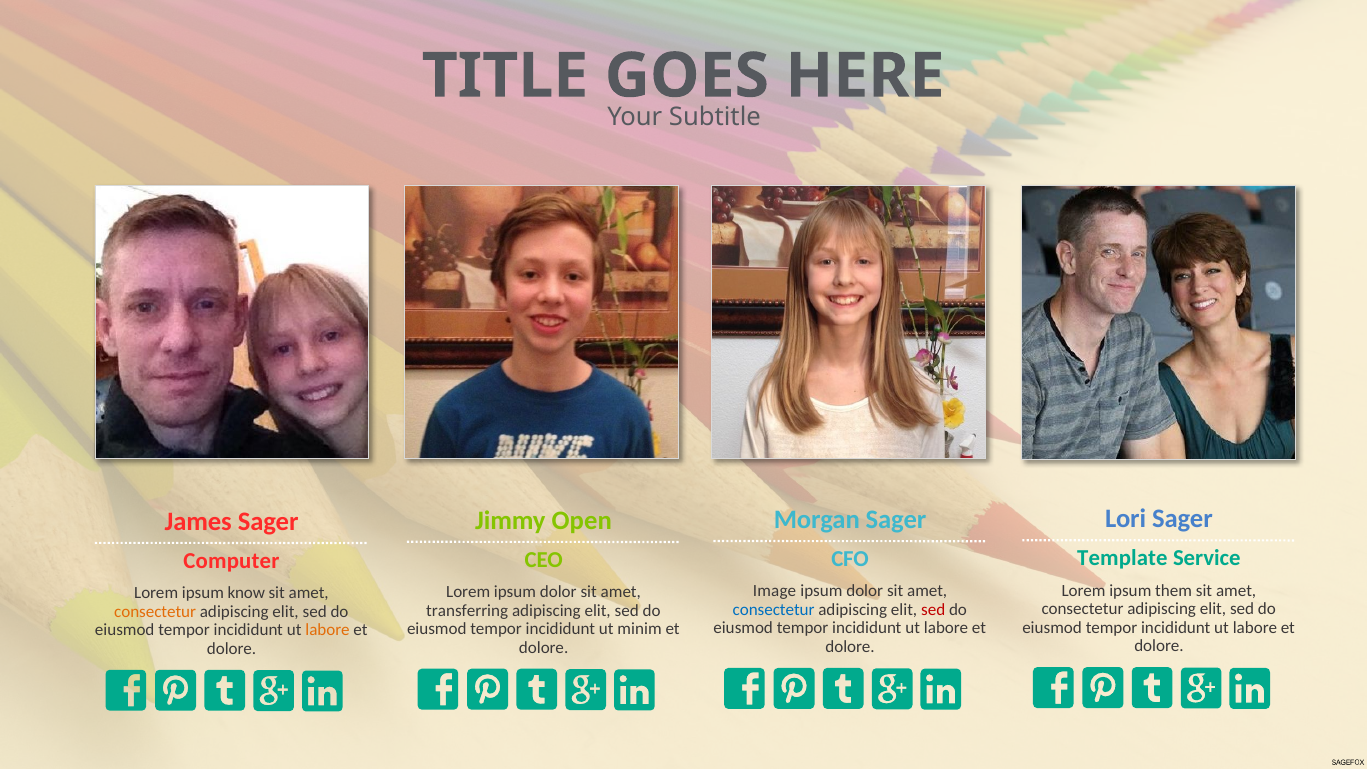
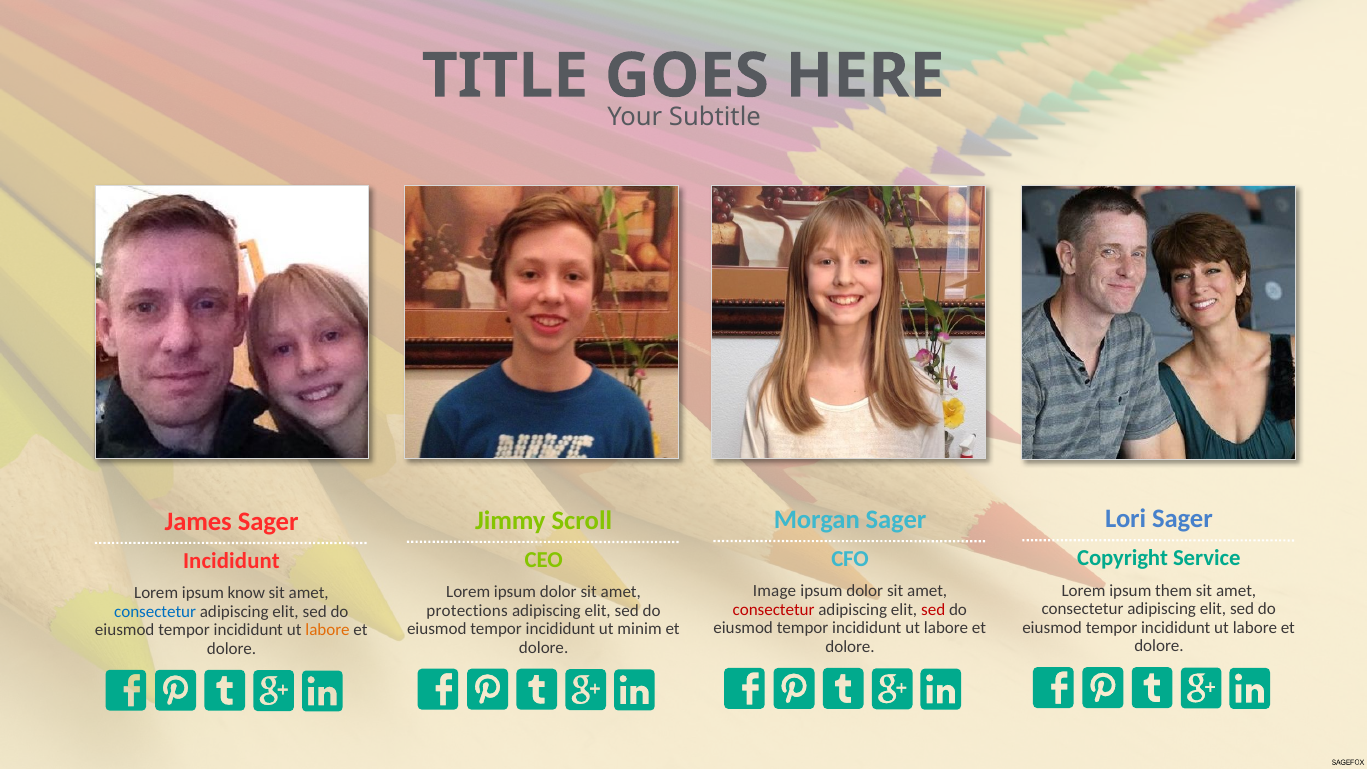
Open: Open -> Scroll (582, 521)
Template: Template -> Copyright (1123, 558)
Computer: Computer -> Incididunt (231, 561)
consectetur colour: blue -> red (774, 610)
transferring: transferring -> protections (467, 610)
consectetur colour: orange -> blue (155, 612)
